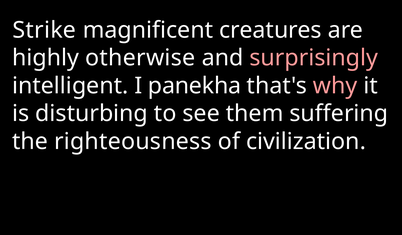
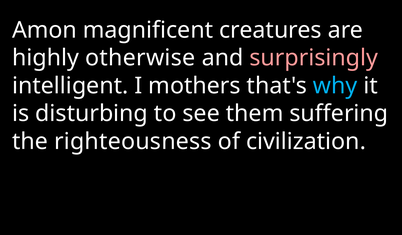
Strike: Strike -> Amon (45, 30)
panekha: panekha -> mothers (194, 86)
why colour: pink -> light blue (335, 86)
